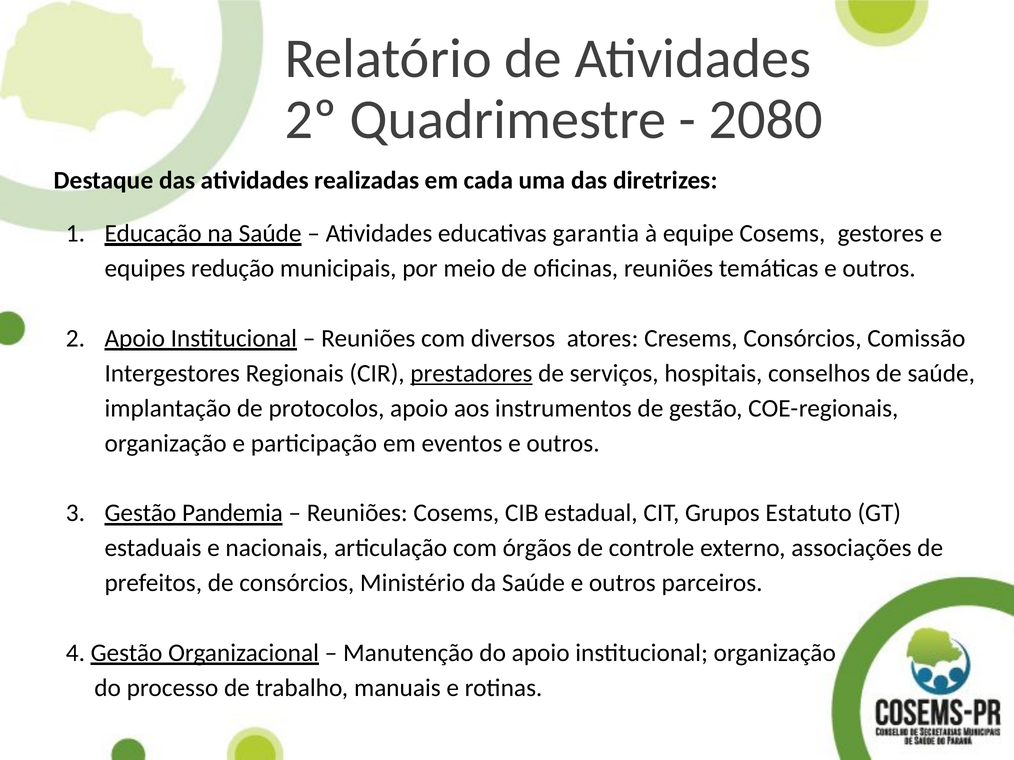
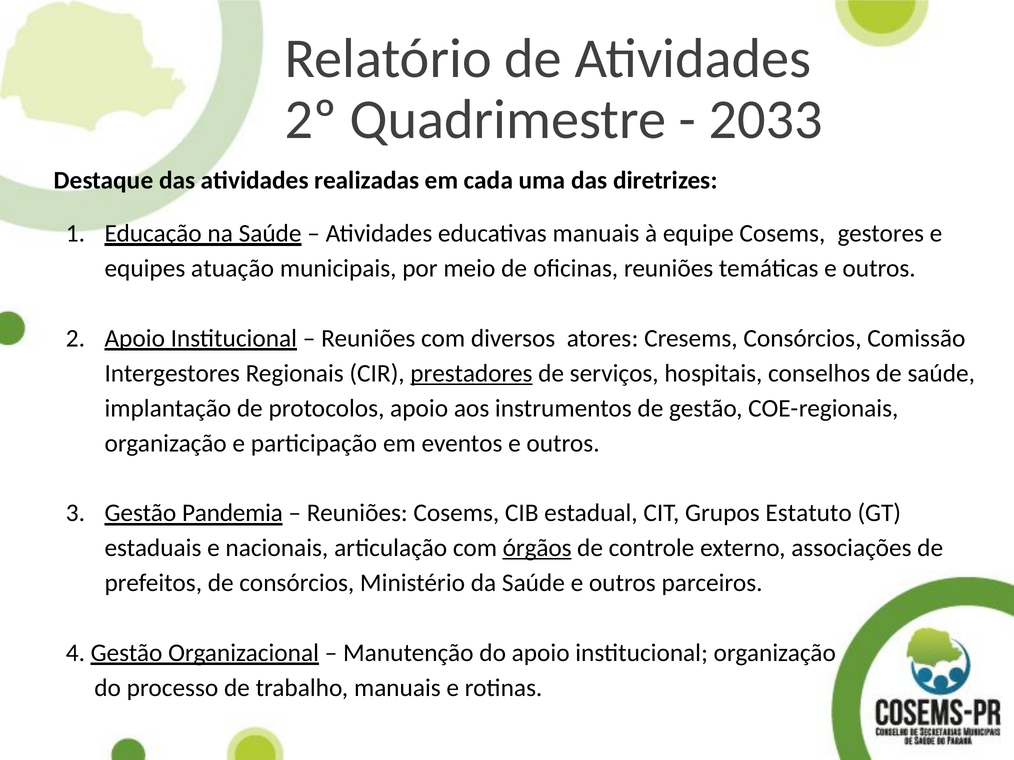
2080: 2080 -> 2033 (766, 120)
educativas garantia: garantia -> manuais (596, 234)
redução: redução -> atuação (233, 269)
órgãos underline: none -> present (537, 548)
